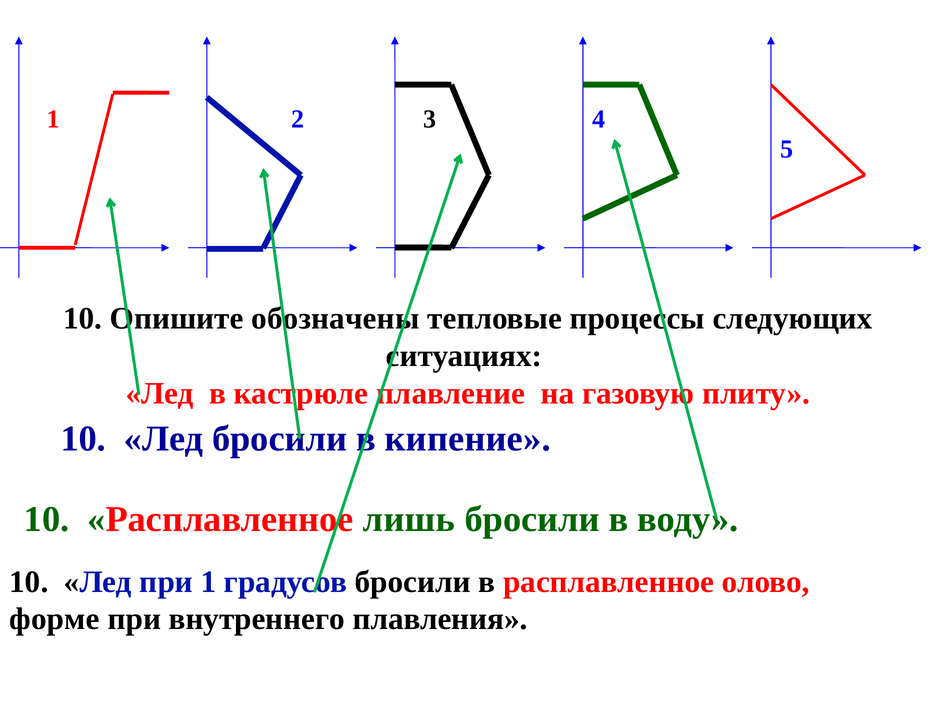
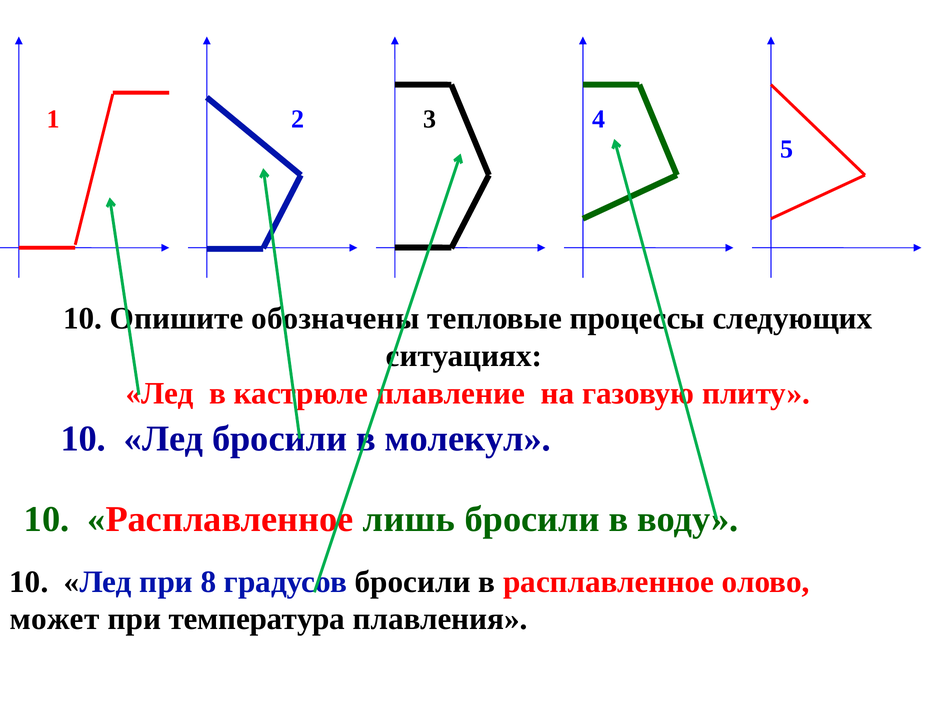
кипение: кипение -> молекул (468, 439)
при 1: 1 -> 8 (208, 582)
форме: форме -> может (54, 619)
внутреннего: внутреннего -> температура (257, 619)
